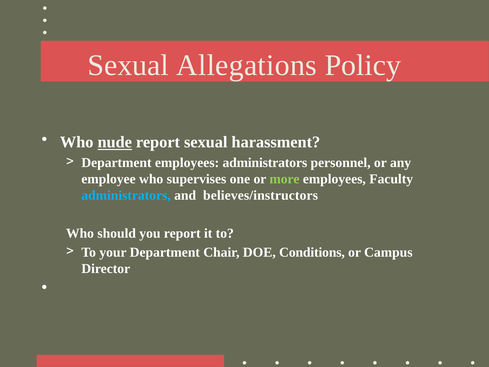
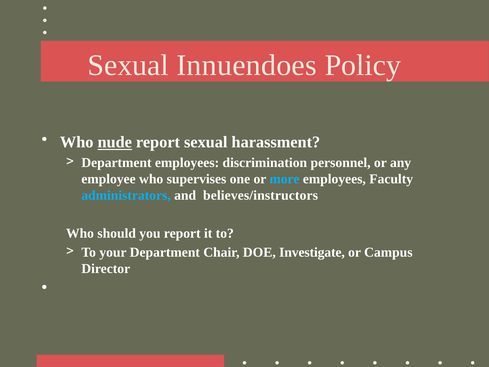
Allegations: Allegations -> Innuendoes (247, 65)
employees administrators: administrators -> discrimination (265, 163)
more colour: light green -> light blue (284, 179)
Conditions: Conditions -> Investigate (312, 252)
